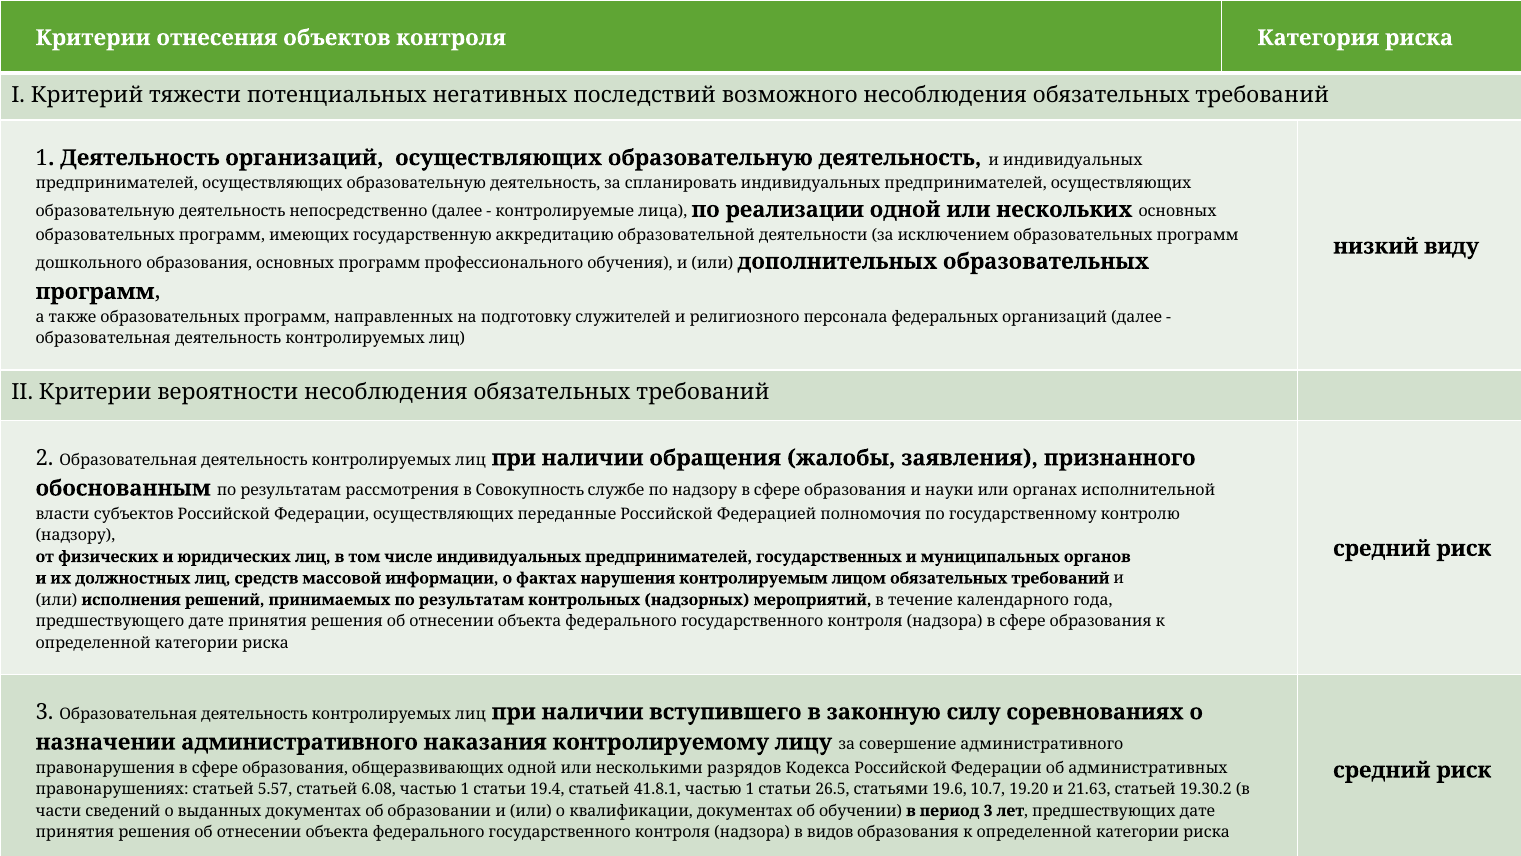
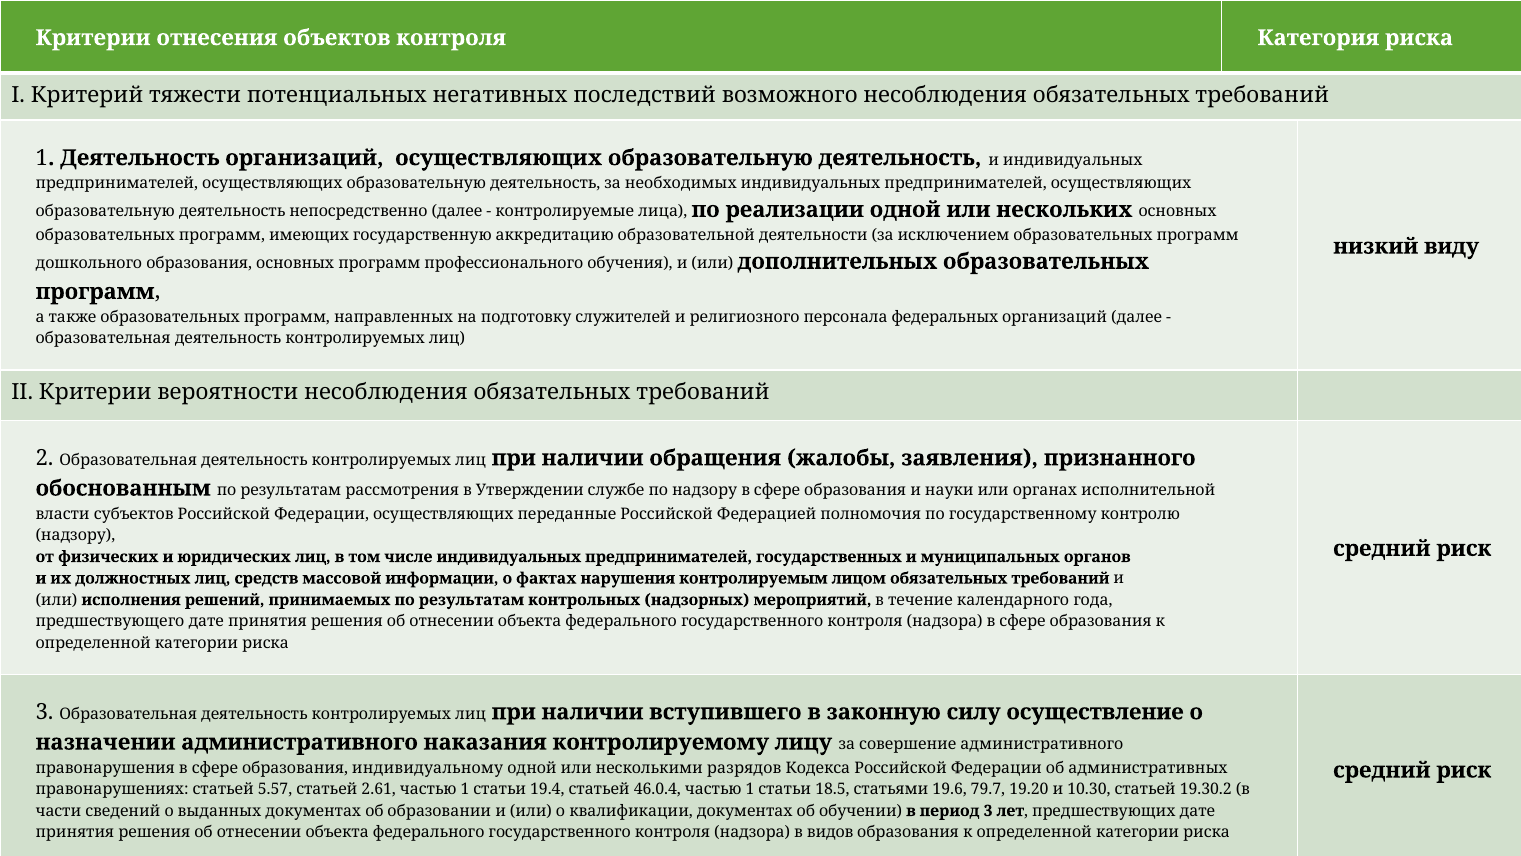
спланировать: спланировать -> необходимых (681, 183)
Совокупность: Совокупность -> Утверждении (530, 490)
соревнованиях: соревнованиях -> осуществление (1095, 712)
общеразвивающих: общеразвивающих -> индивидуальному (428, 767)
6.08: 6.08 -> 2.61 (379, 789)
41.8.1: 41.8.1 -> 46.0.4 (657, 789)
26.5: 26.5 -> 18.5 (832, 789)
10.7: 10.7 -> 79.7 (988, 789)
21.63: 21.63 -> 10.30 (1089, 789)
